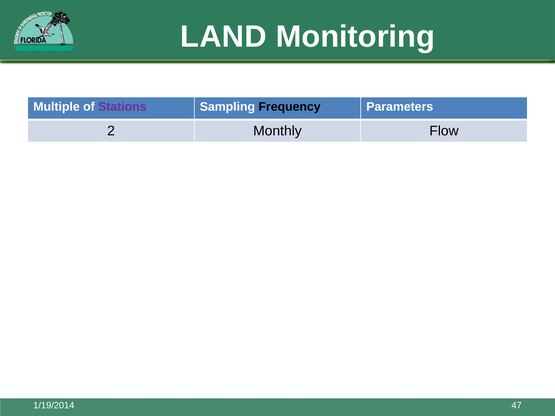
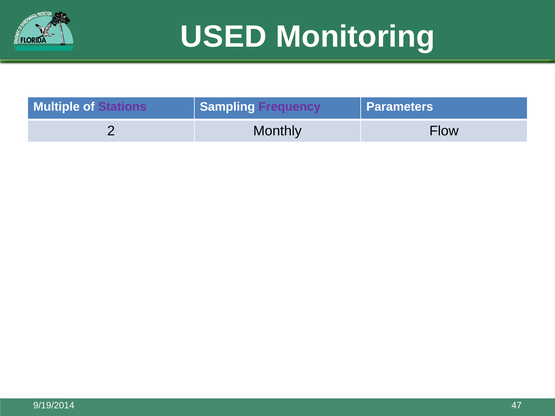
LAND: LAND -> USED (224, 37)
Frequency colour: black -> purple (290, 107)
1/19/2014: 1/19/2014 -> 9/19/2014 (54, 406)
